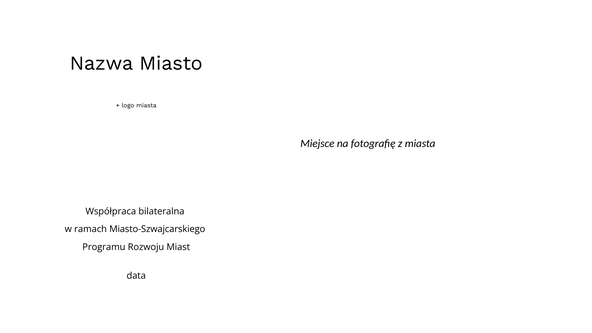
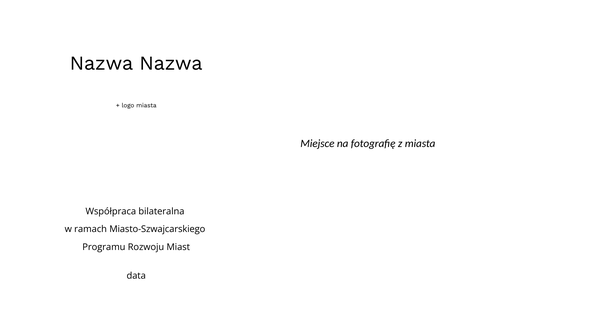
Nazwa Miasto: Miasto -> Nazwa (171, 63)
